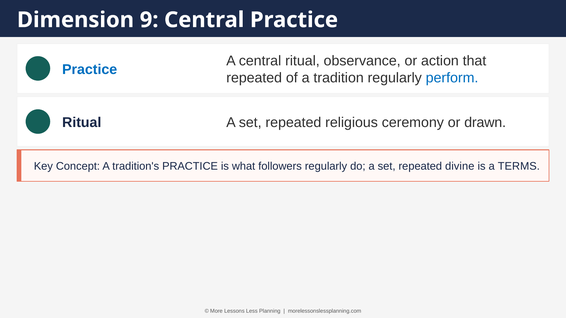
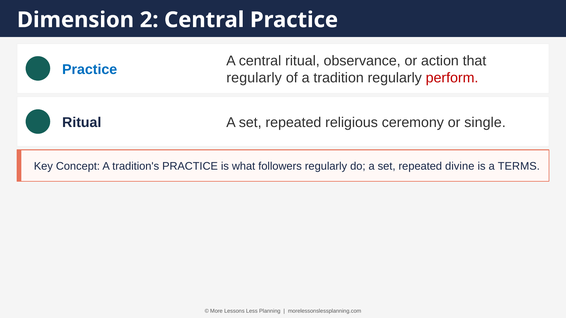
9: 9 -> 2 (149, 20)
repeated: repeated -> regularly (254, 78)
perform colour: blue -> red (452, 78)
drawn: drawn -> single (485, 123)
